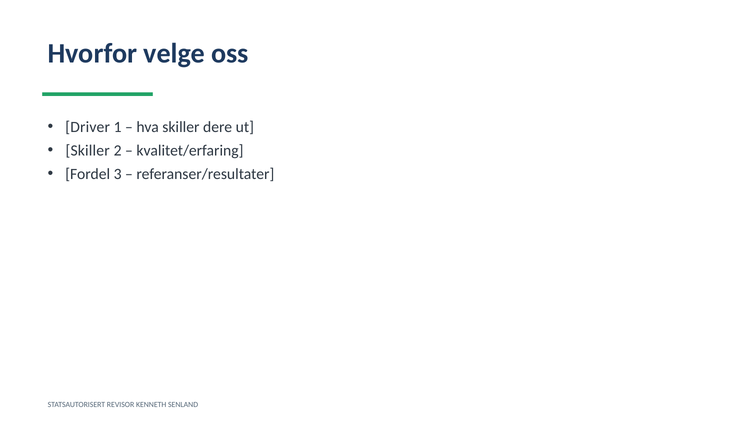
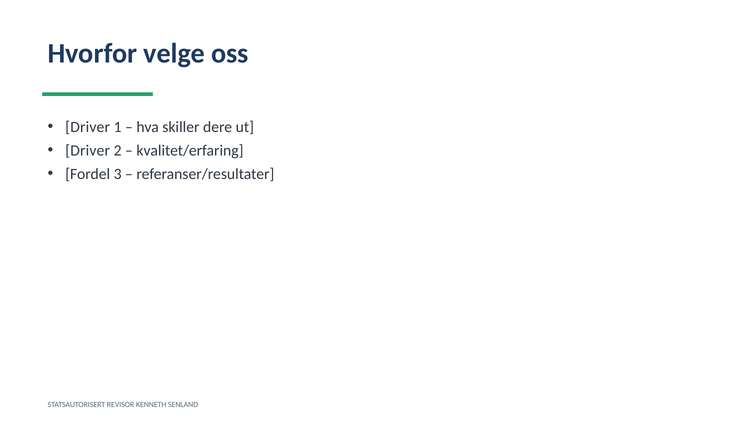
Skiller: Skiller -> Driver (88, 150)
